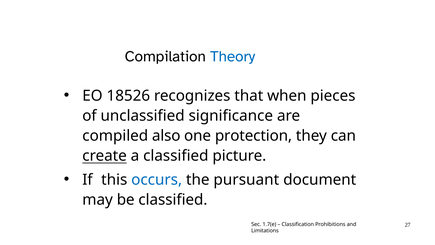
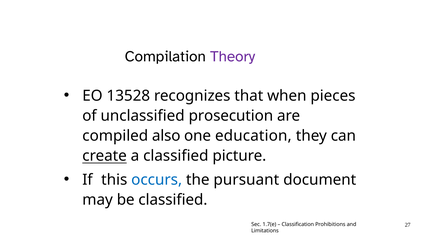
Theory colour: blue -> purple (233, 56)
18526: 18526 -> 13528 (128, 96)
significance: significance -> prosecution (231, 116)
protection: protection -> education (253, 136)
